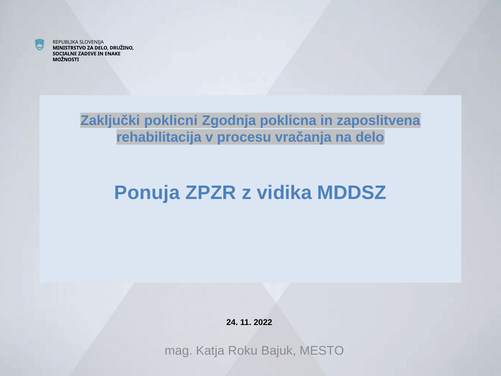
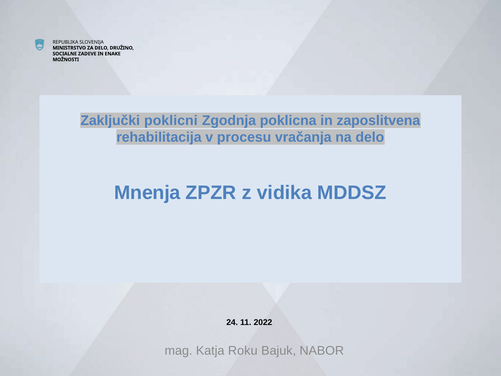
Ponuja: Ponuja -> Mnenja (147, 193)
MESTO: MESTO -> NABOR (322, 351)
